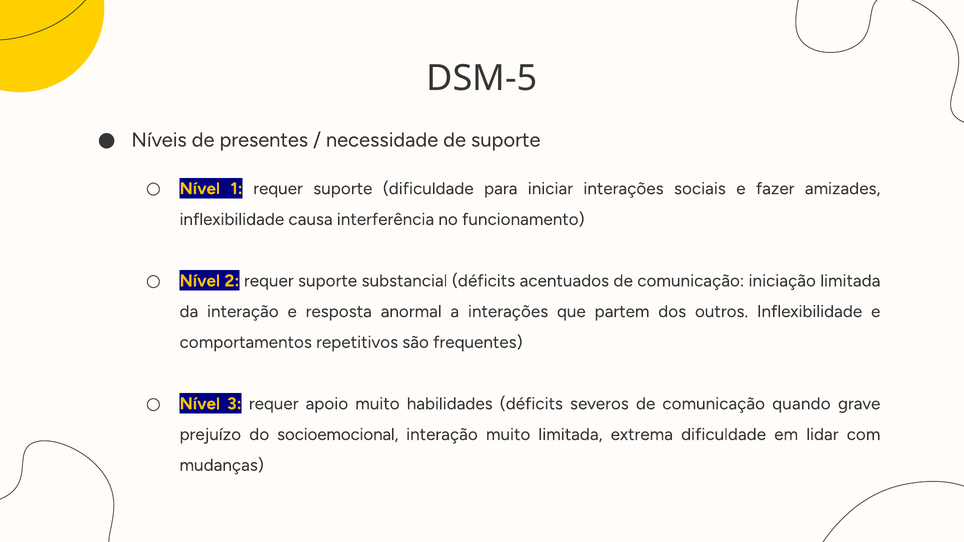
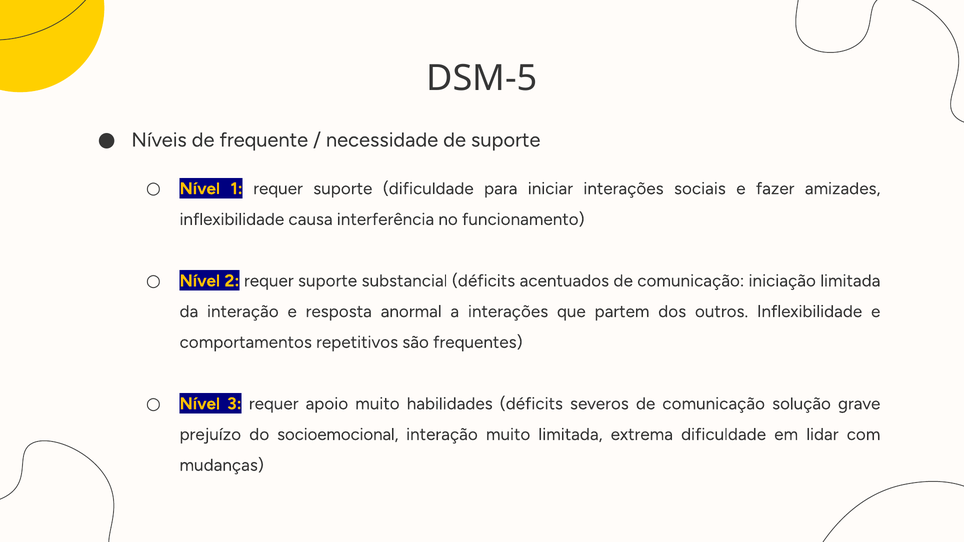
presentes: presentes -> frequente (264, 140)
quando: quando -> solução (802, 404)
